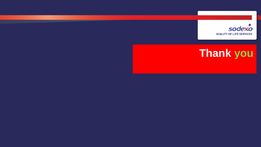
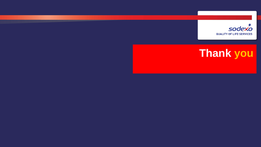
you colour: light green -> yellow (244, 53)
